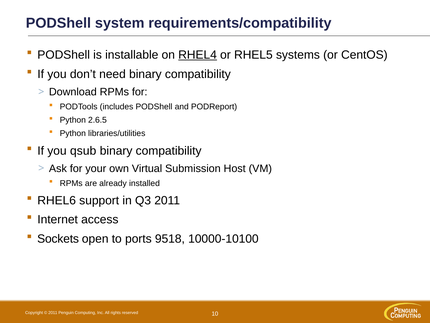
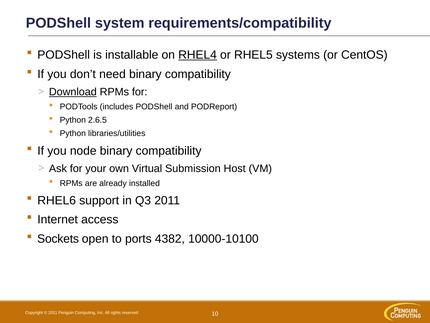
Download underline: none -> present (73, 92)
qsub: qsub -> node (83, 150)
9518: 9518 -> 4382 (170, 238)
